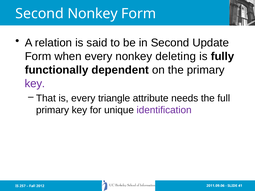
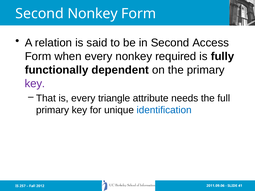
Update: Update -> Access (211, 43)
deleting: deleting -> required (176, 56)
identification colour: purple -> blue (164, 110)
